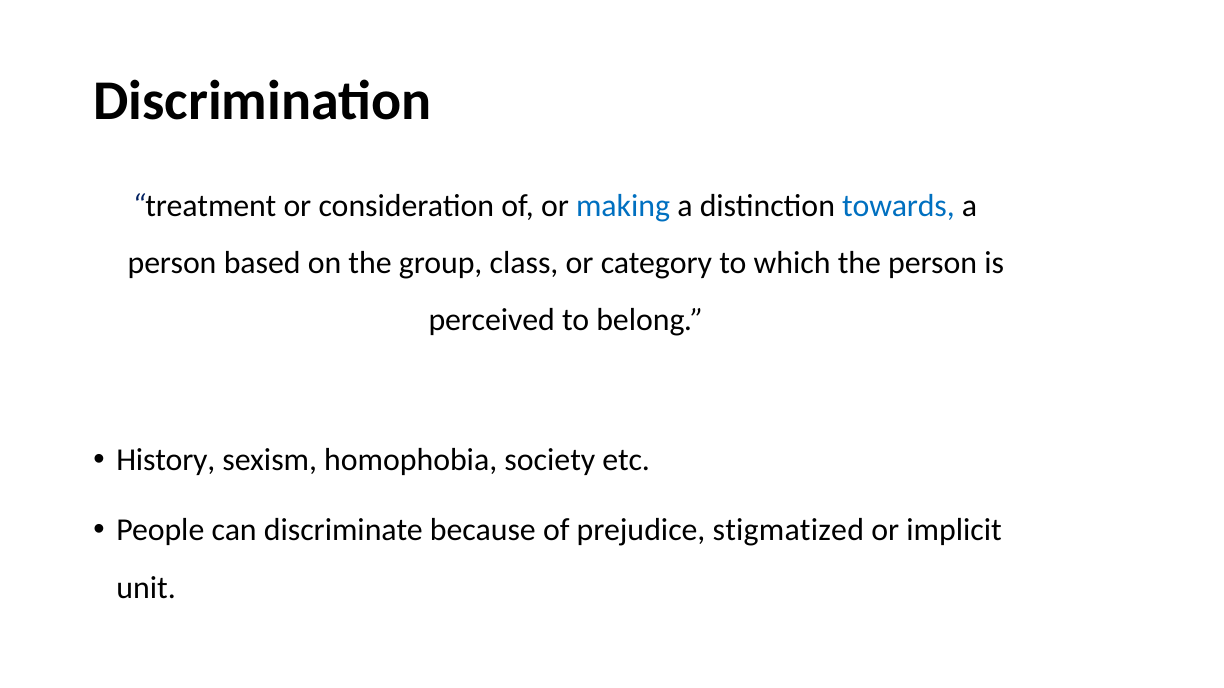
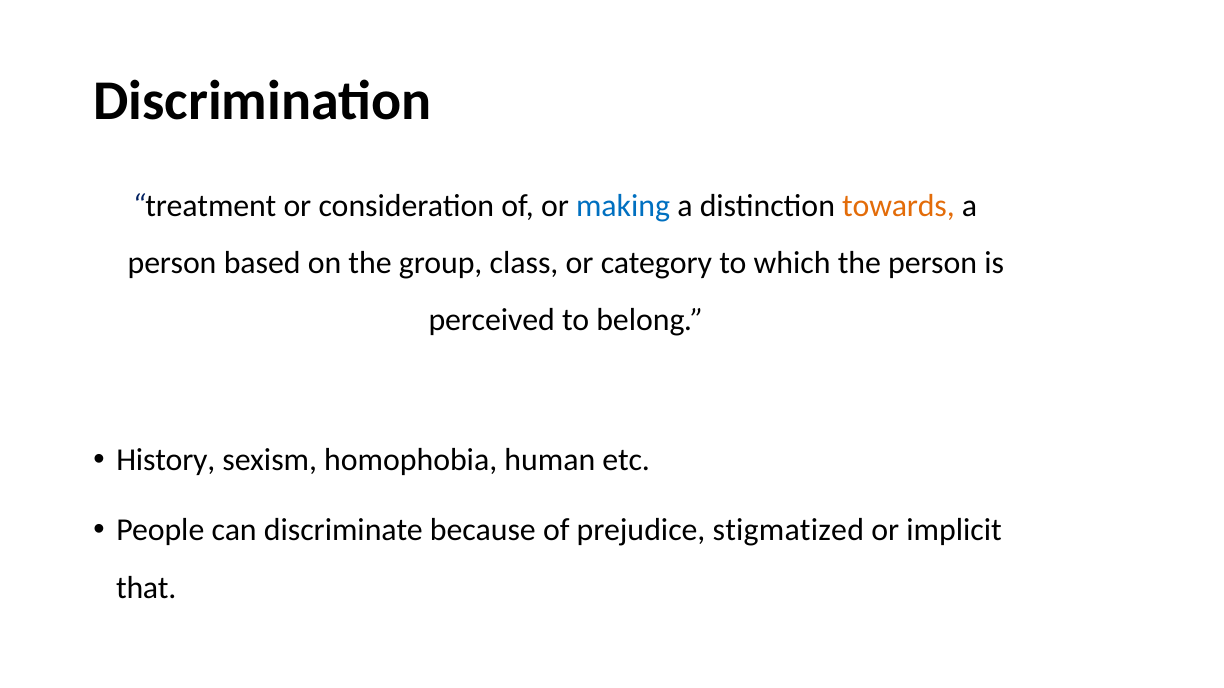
towards colour: blue -> orange (898, 206)
society: society -> human (550, 461)
unit: unit -> that (146, 588)
